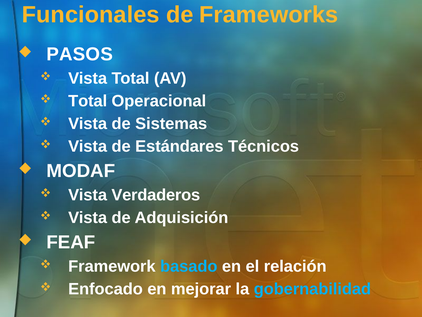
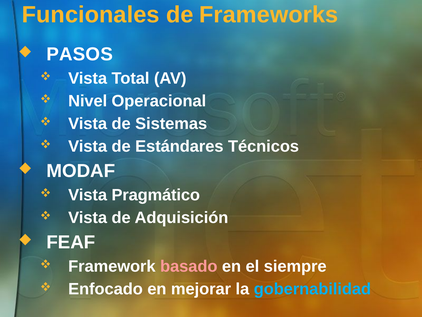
Total: Total -> Nivel (88, 101)
Verdaderos: Verdaderos -> Pragmático (156, 195)
basado colour: light blue -> pink (189, 266)
relación: relación -> siempre (295, 266)
